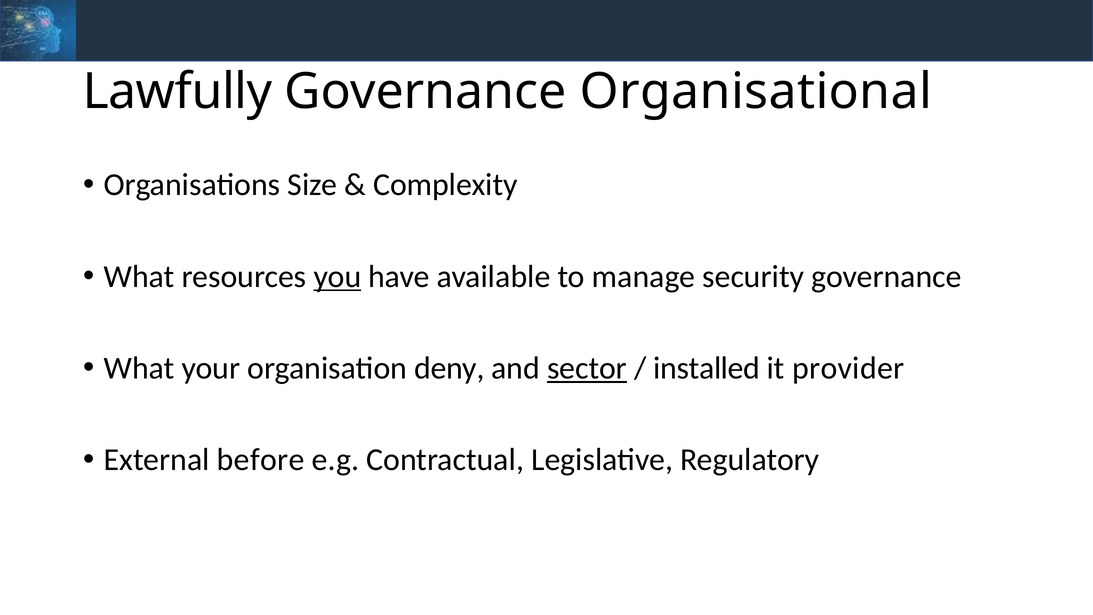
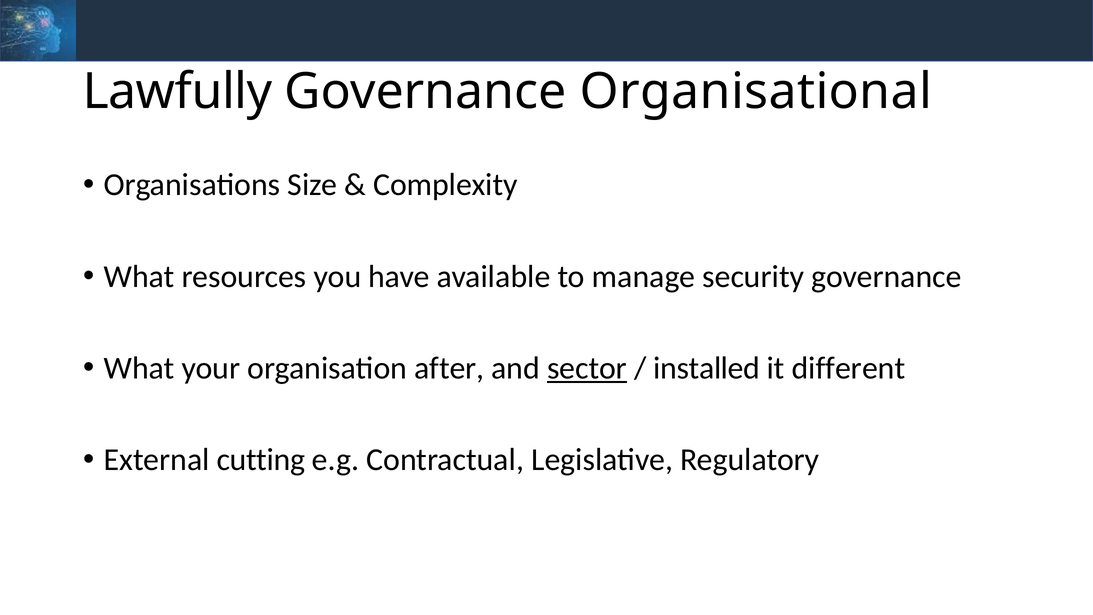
you underline: present -> none (337, 276)
deny: deny -> after (449, 368)
provider: provider -> different (848, 368)
before: before -> cutting (261, 460)
